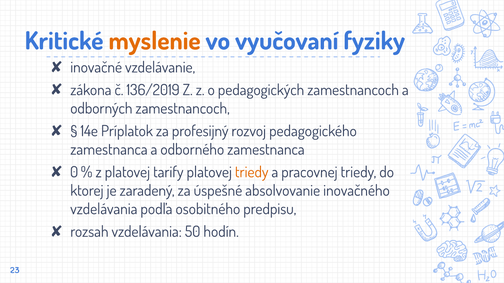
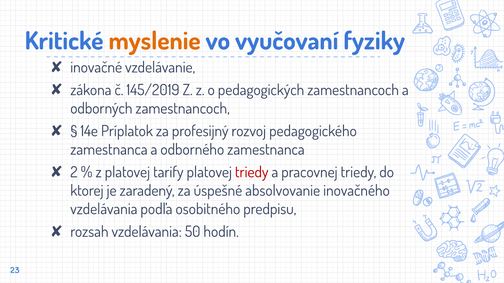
136/2019: 136/2019 -> 145/2019 (153, 90)
0: 0 -> 2 (74, 173)
triedy colour: orange -> red (252, 173)
